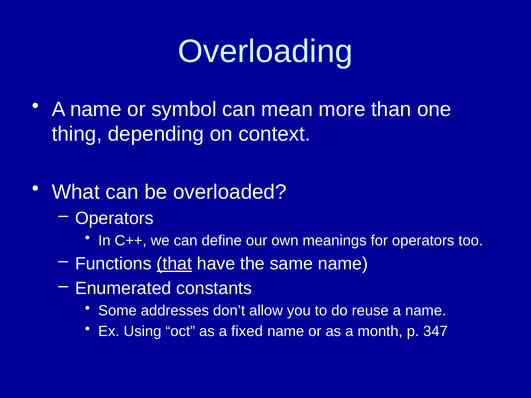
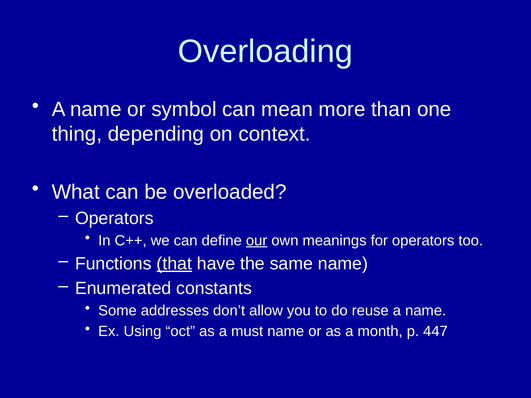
our underline: none -> present (257, 241)
fixed: fixed -> must (247, 331)
347: 347 -> 447 (435, 331)
